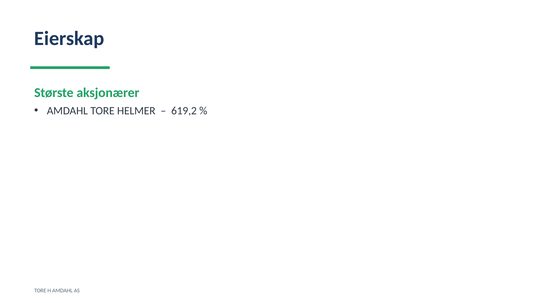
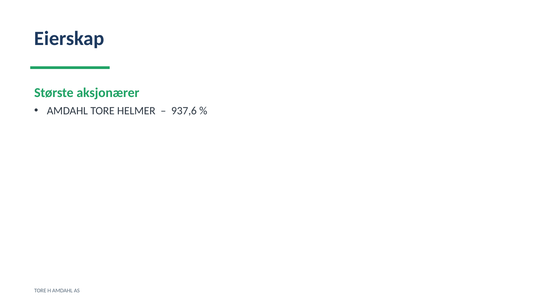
619,2: 619,2 -> 937,6 (184, 111)
